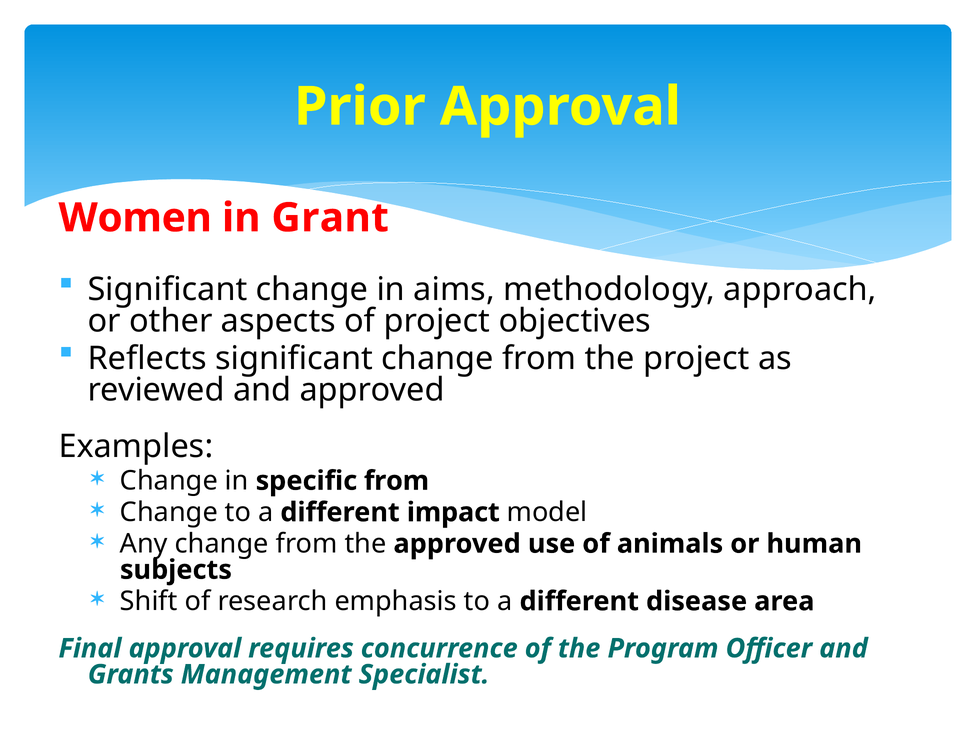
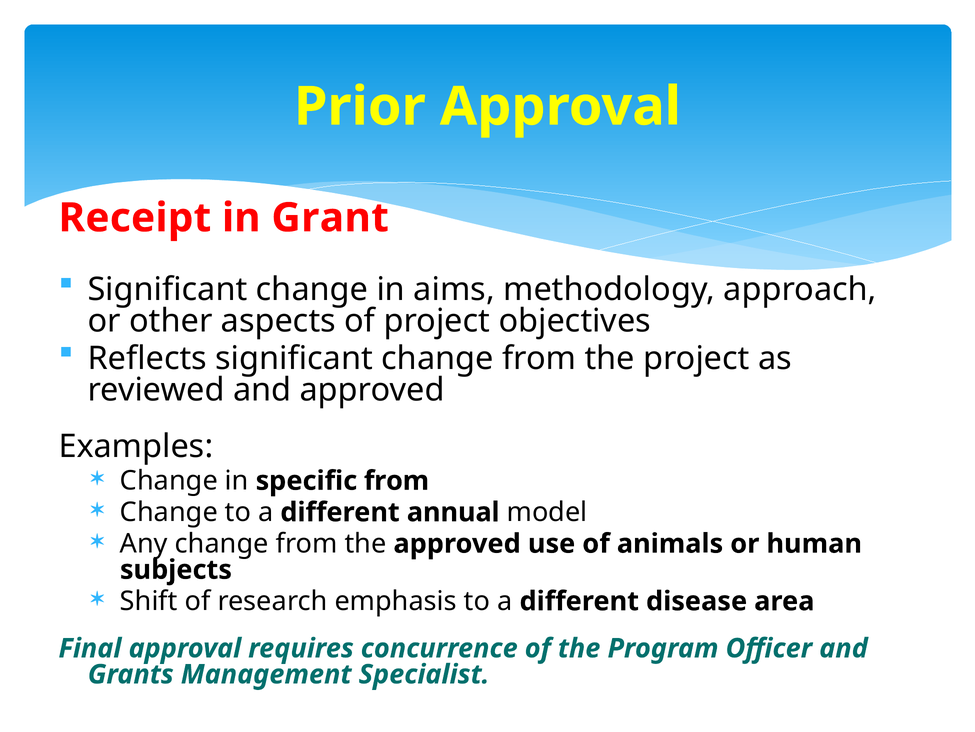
Women: Women -> Receipt (135, 218)
impact: impact -> annual (453, 512)
